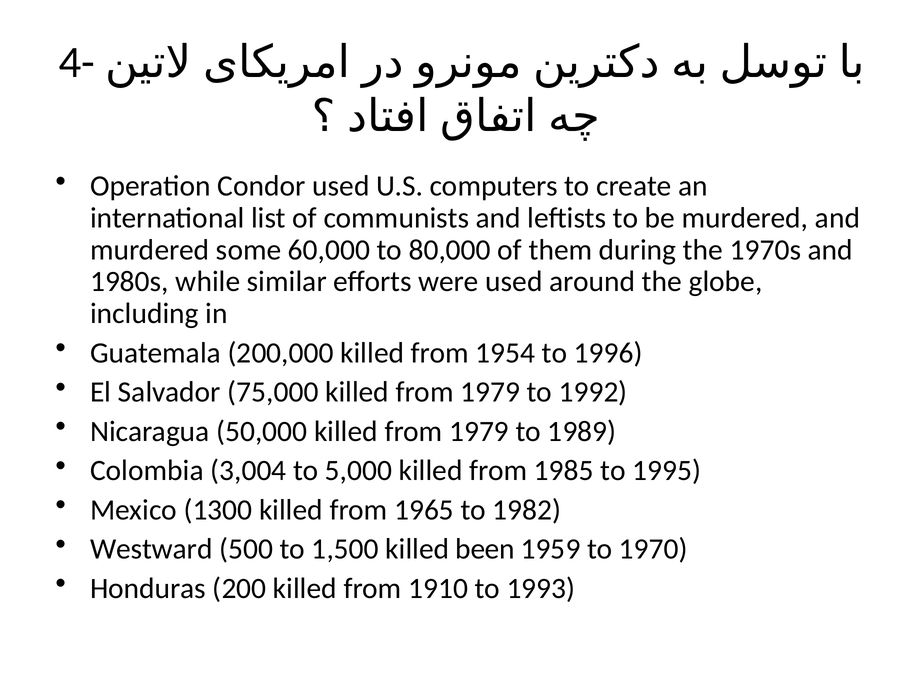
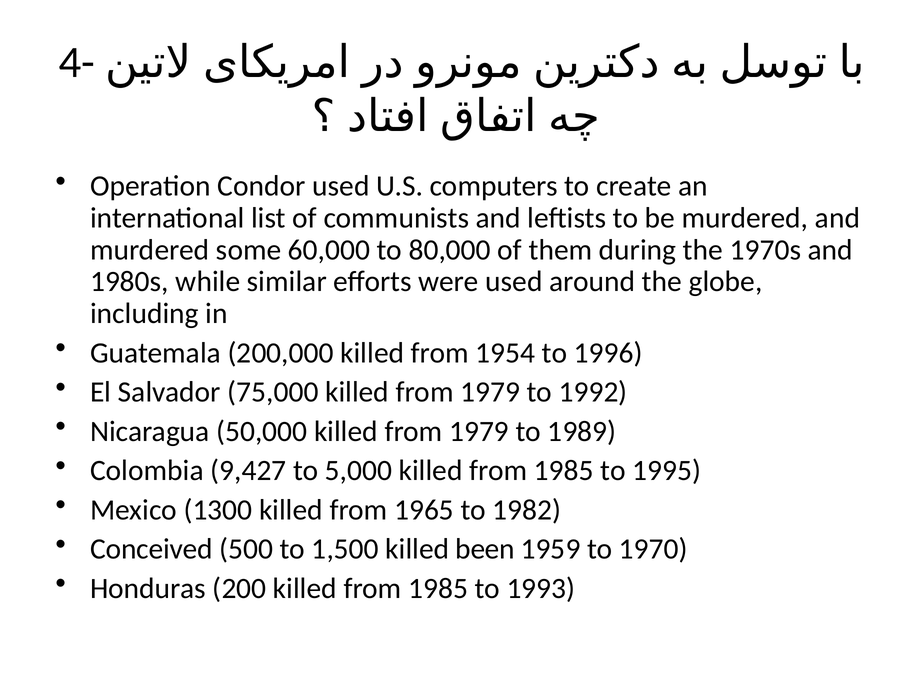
3,004: 3,004 -> 9,427 (248, 471)
Westward: Westward -> Conceived (151, 549)
200 killed from 1910: 1910 -> 1985 (438, 588)
